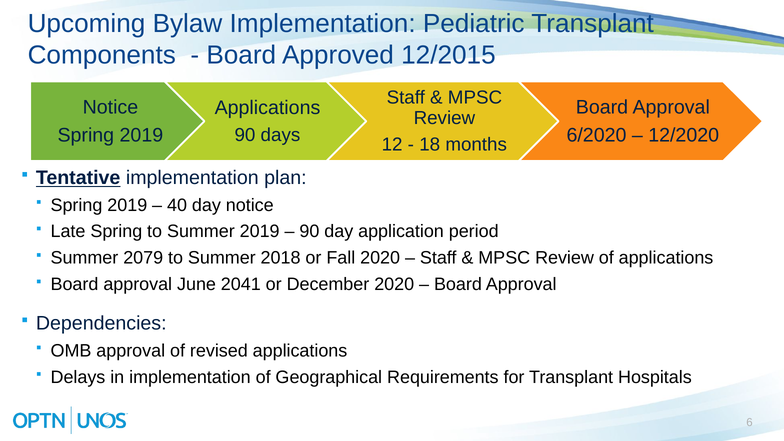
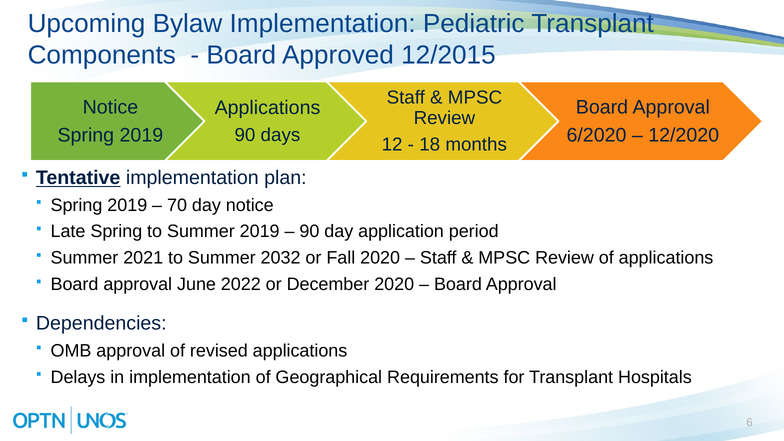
40: 40 -> 70 (177, 205)
2079: 2079 -> 2021 (143, 258)
2018: 2018 -> 2032 (281, 258)
2041: 2041 -> 2022 (241, 284)
